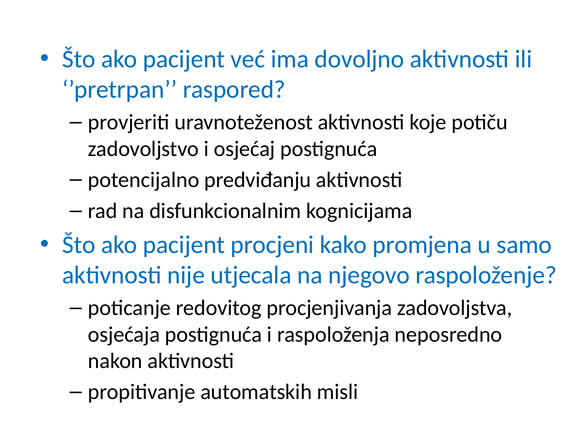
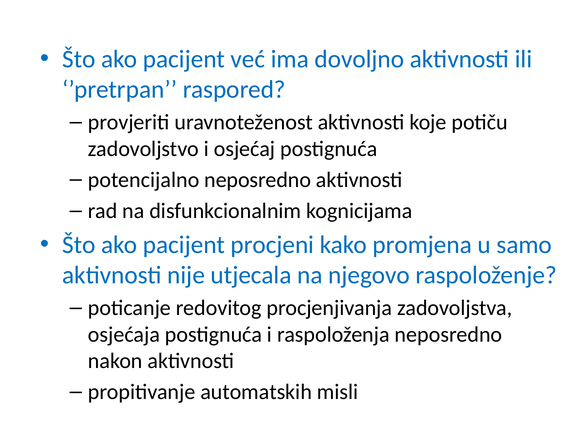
potencijalno predviđanju: predviđanju -> neposredno (258, 180)
